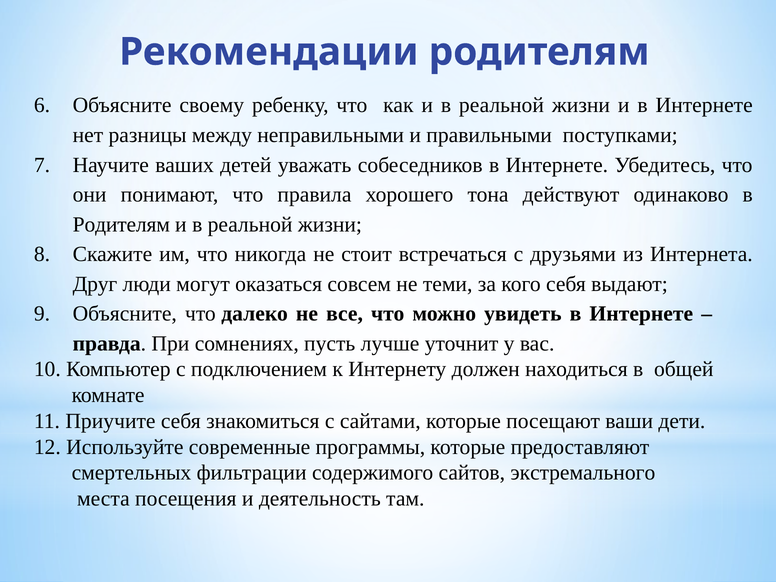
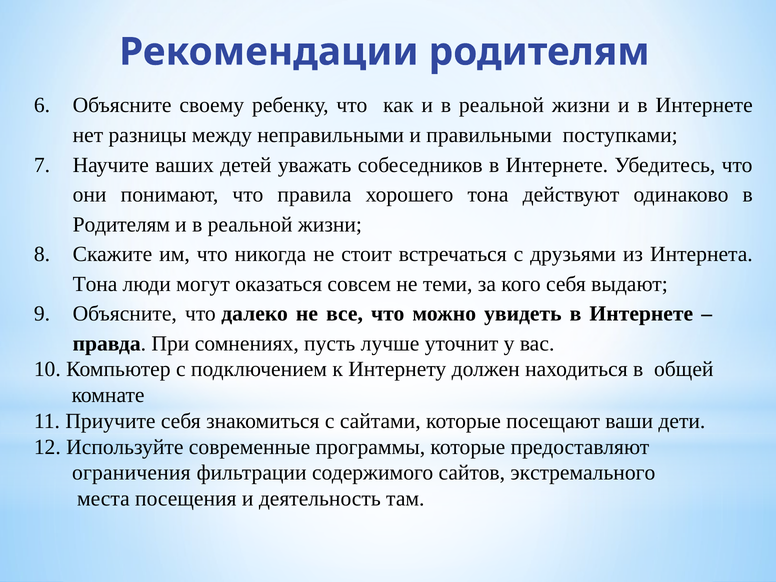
Друг: Друг -> Тона (95, 284)
смертельных: смертельных -> ограничения (131, 473)
